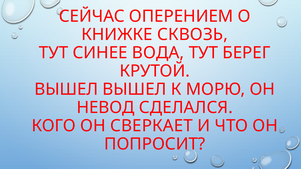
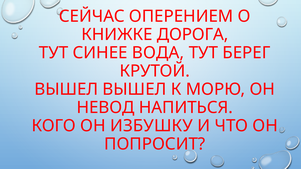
СКВОЗЬ: СКВОЗЬ -> ДОРОГА (193, 35)
СДЕЛАЛСЯ: СДЕЛАЛСЯ -> НАПИТЬСЯ (186, 108)
СВЕРКАЕТ: СВЕРКАЕТ -> ИЗБУШКУ (151, 126)
